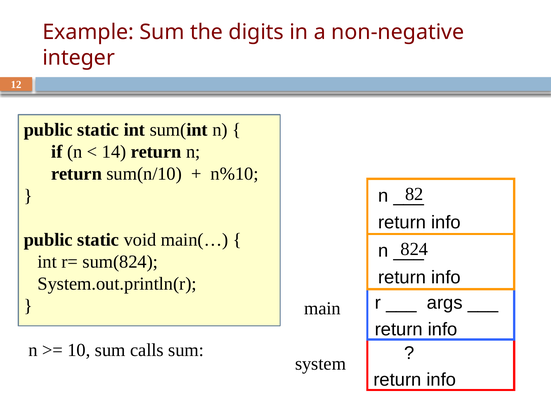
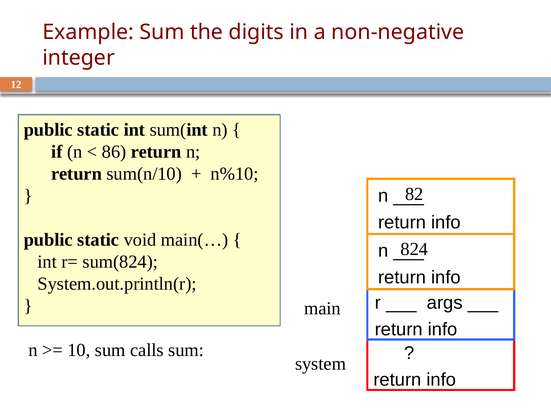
14: 14 -> 86 (114, 152)
